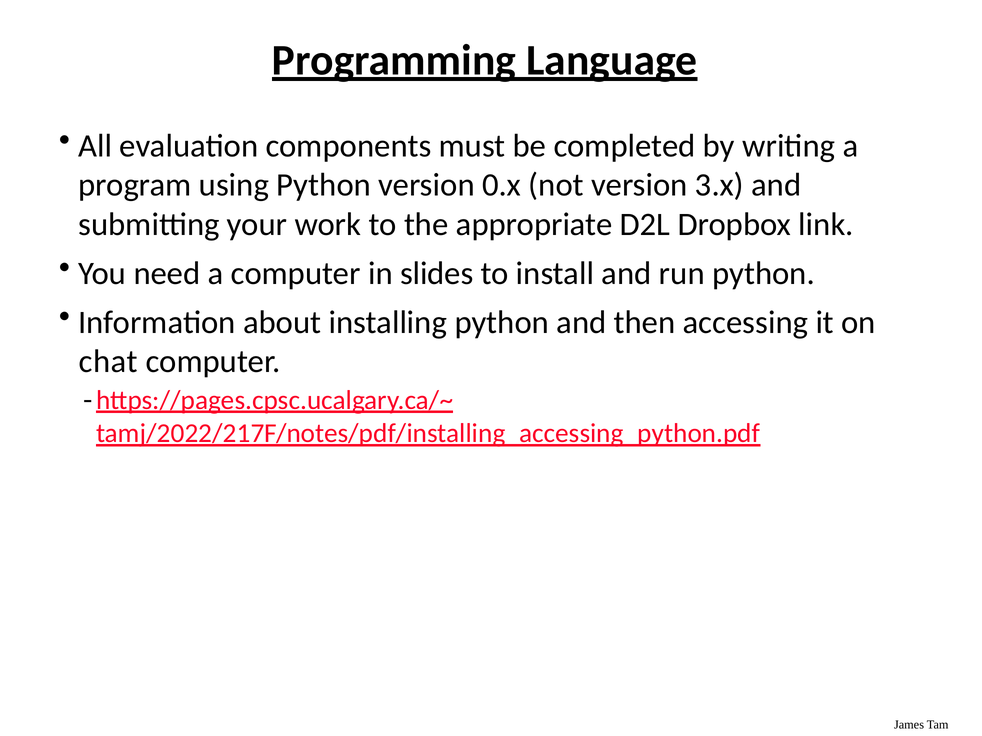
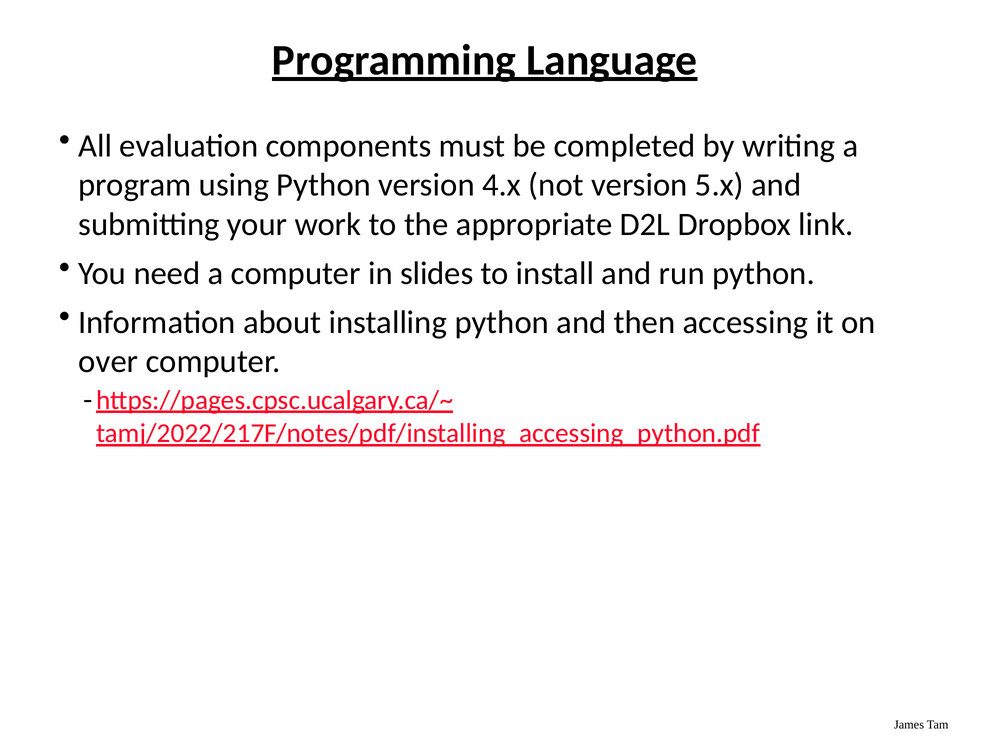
0.x: 0.x -> 4.x (502, 185)
3.x: 3.x -> 5.x (719, 185)
chat: chat -> over (108, 362)
